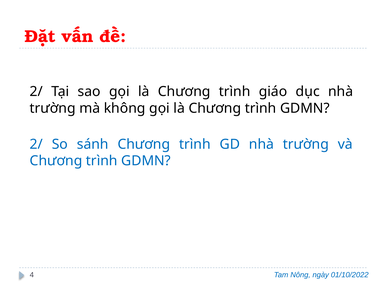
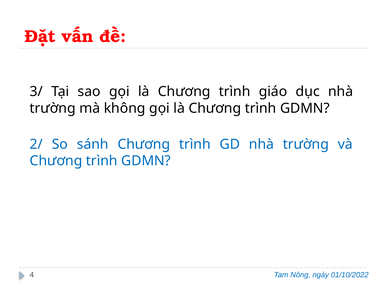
2/: 2/ -> 3/ (36, 92)
